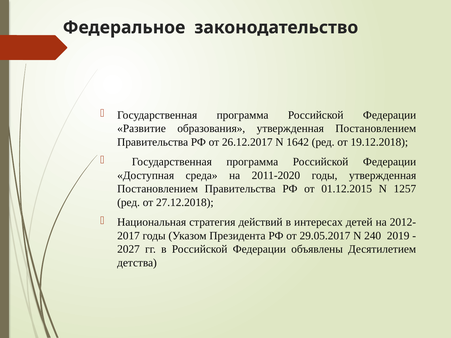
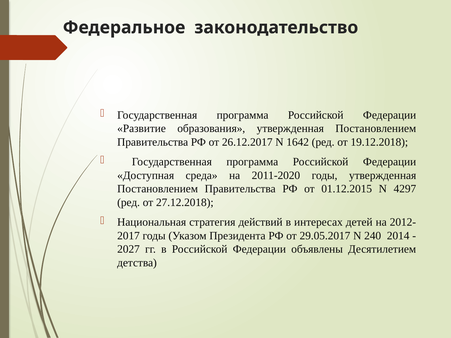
1257: 1257 -> 4297 (405, 189)
2019: 2019 -> 2014 (398, 236)
